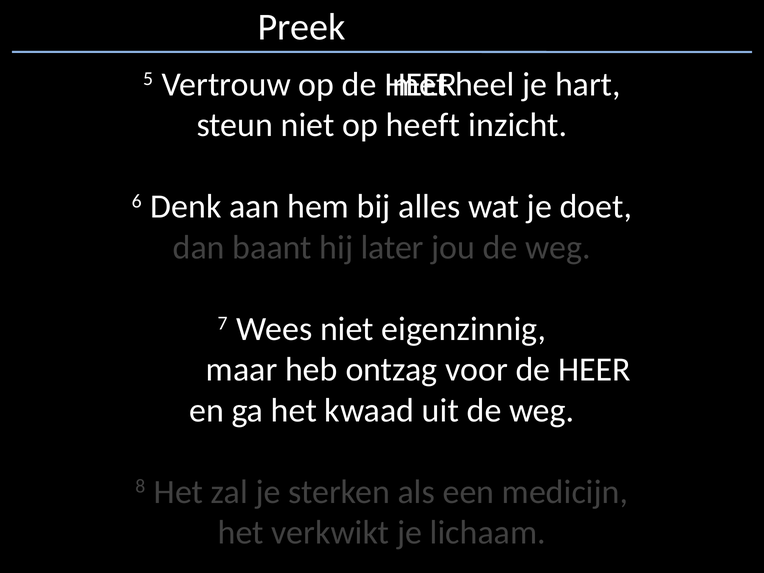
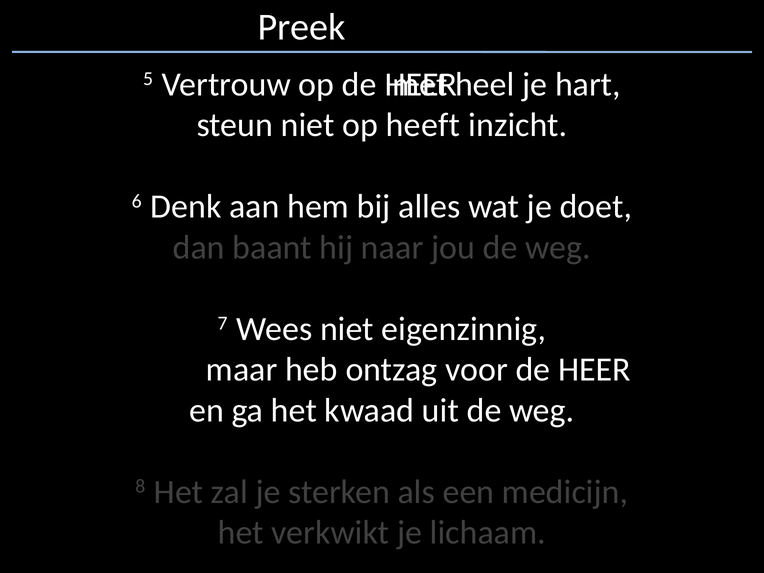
later: later -> naar (392, 247)
